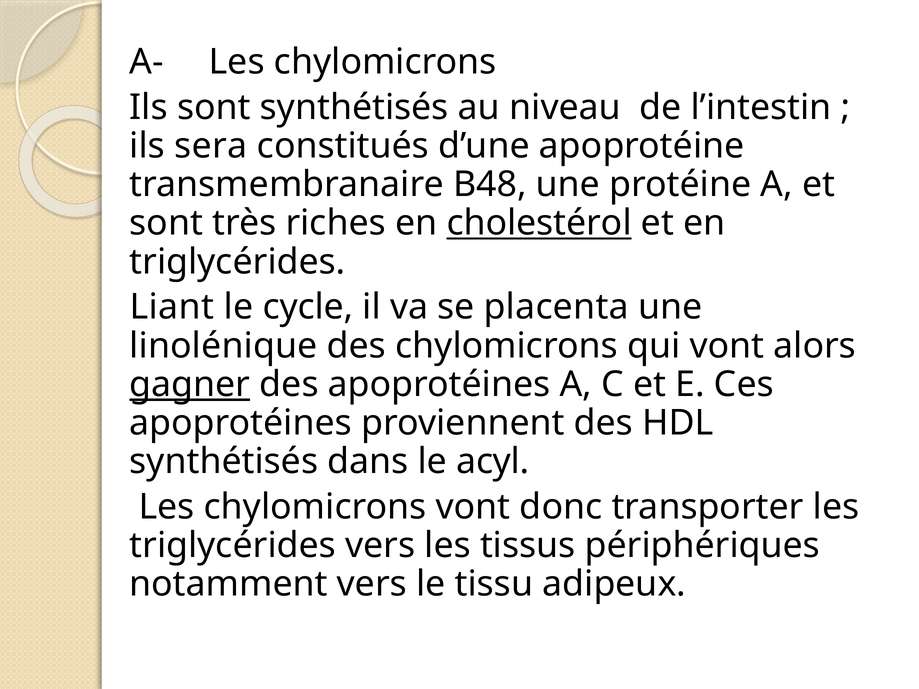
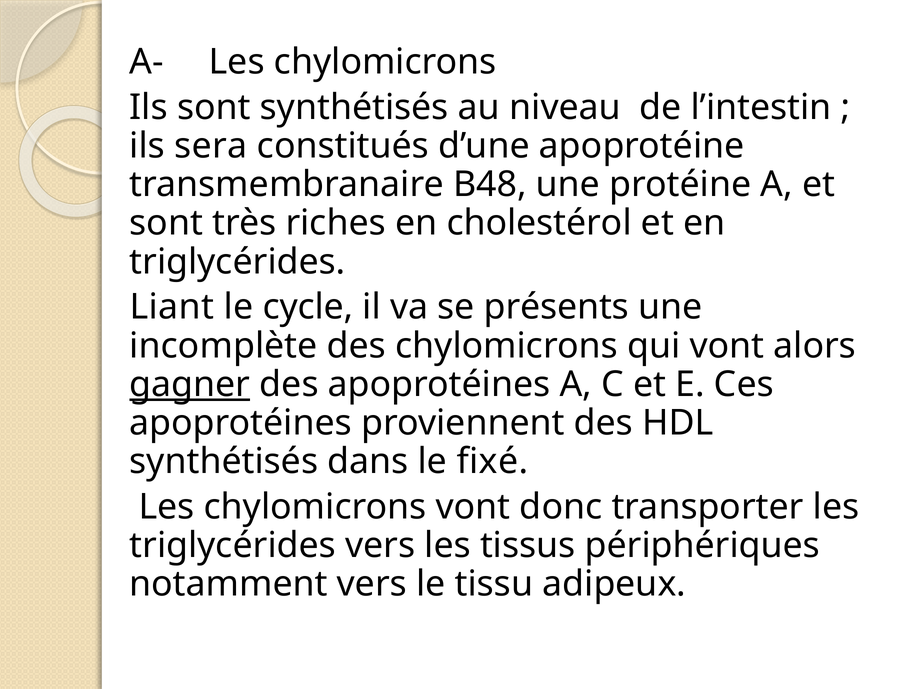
cholestérol underline: present -> none (539, 223)
placenta: placenta -> présents (556, 307)
linolénique: linolénique -> incomplète (223, 346)
acyl: acyl -> fixé (493, 462)
